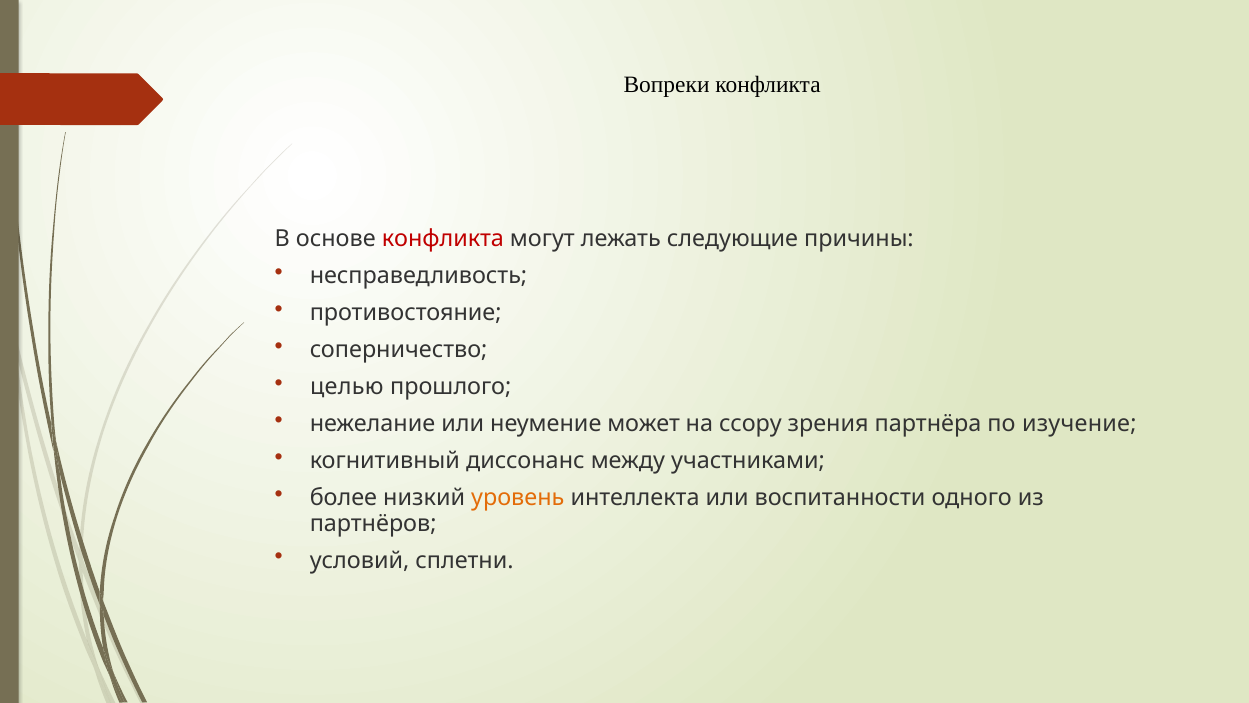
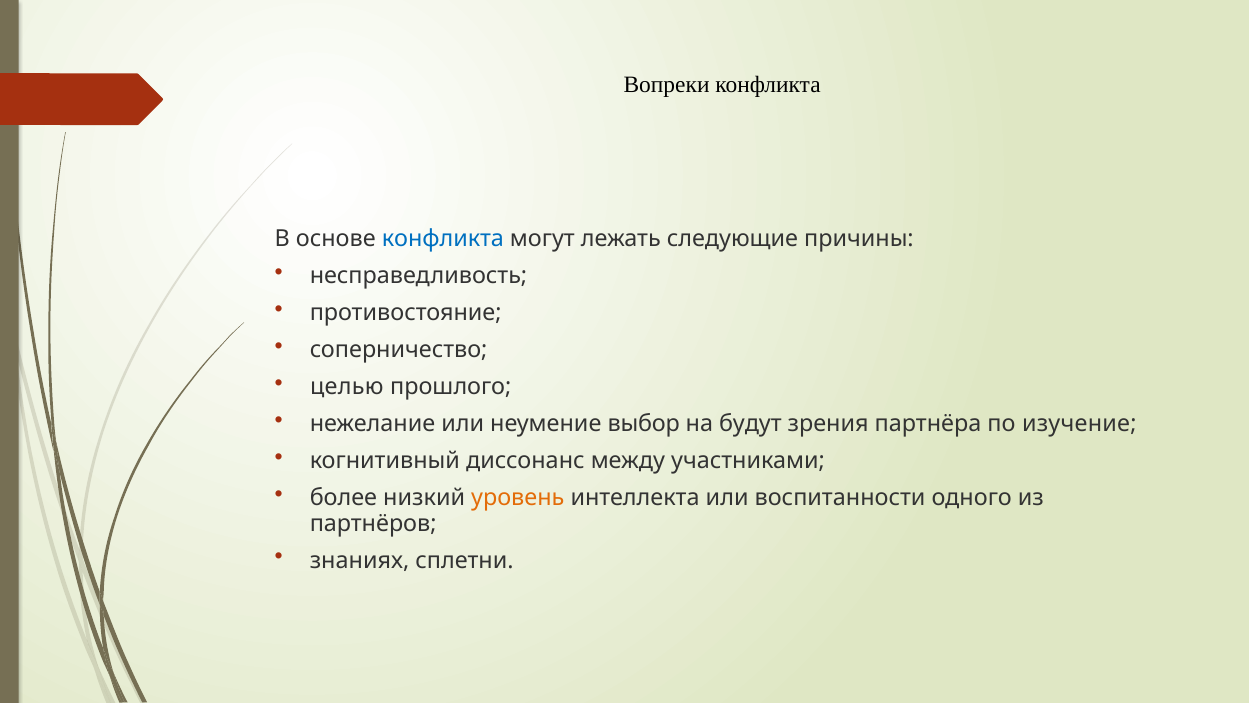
конфликта colour: red -> blue (443, 239)
может: может -> выбор (644, 424)
ссору: ссору -> будут (750, 424)
условий: условий -> знаниях (360, 560)
